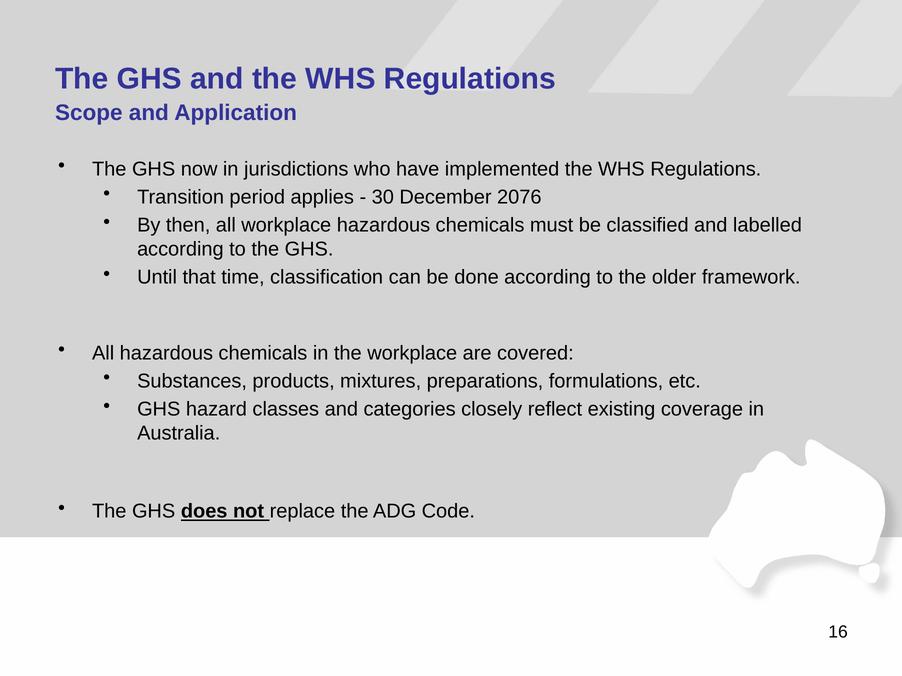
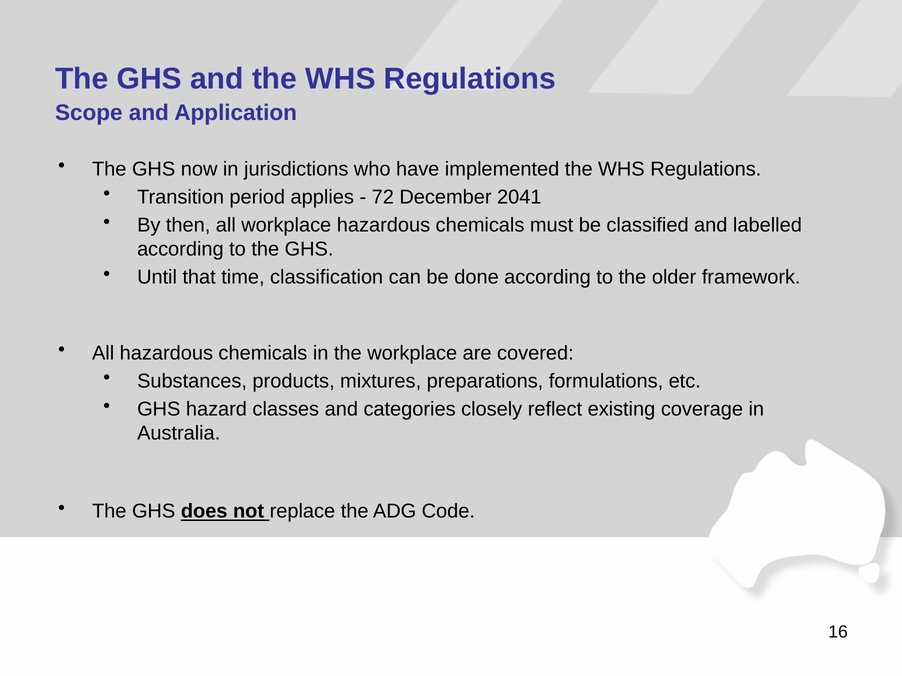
30: 30 -> 72 (383, 197)
2076: 2076 -> 2041 (519, 197)
